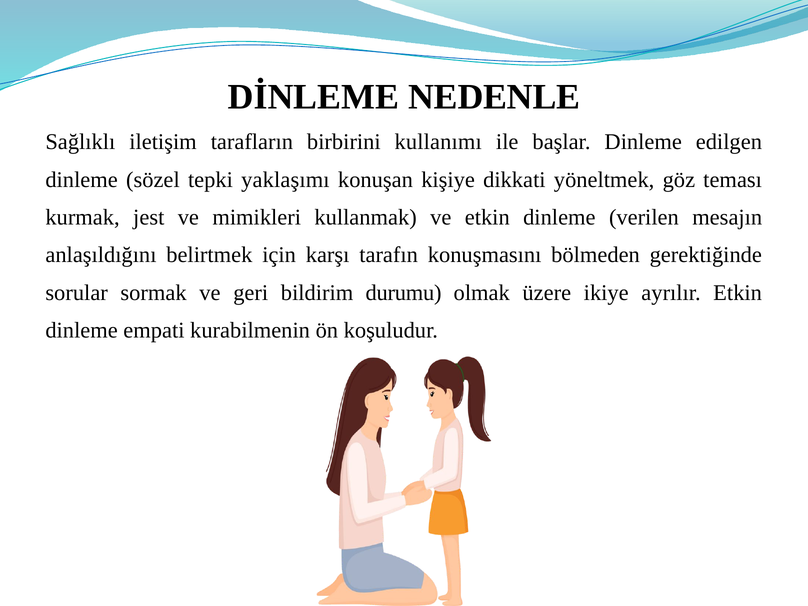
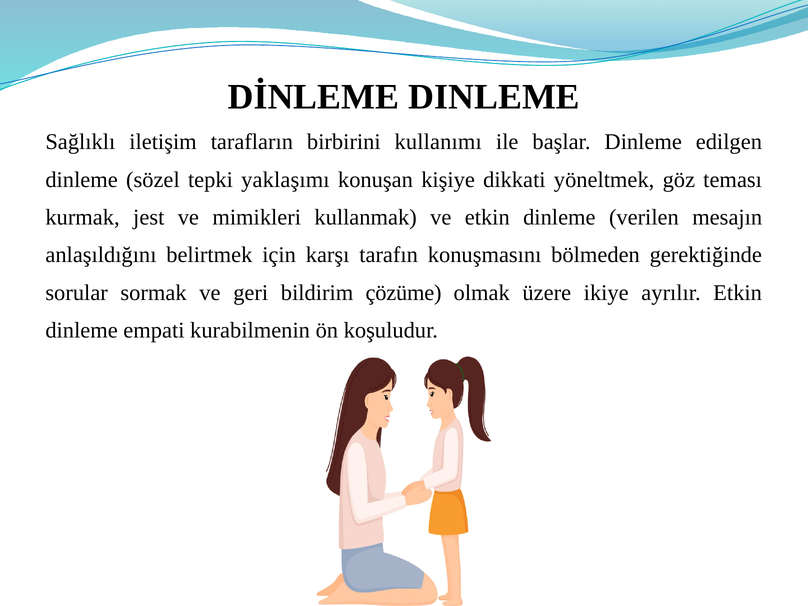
DİNLEME NEDENLE: NEDENLE -> DINLEME (494, 97)
durumu: durumu -> çözüme (404, 293)
